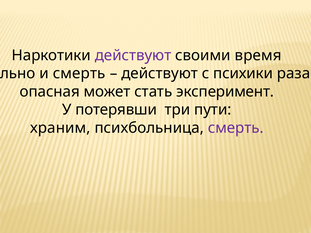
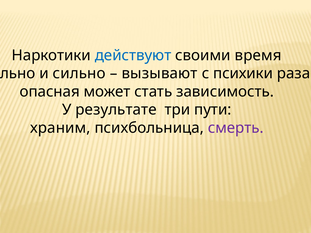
действуют colour: purple -> blue (133, 55)
и смерть: смерть -> сильно (79, 74)
действуют: действуют -> вызывают (160, 74)
эксперимент: эксперимент -> зависимость (225, 92)
потерявши: потерявши -> результате (116, 110)
